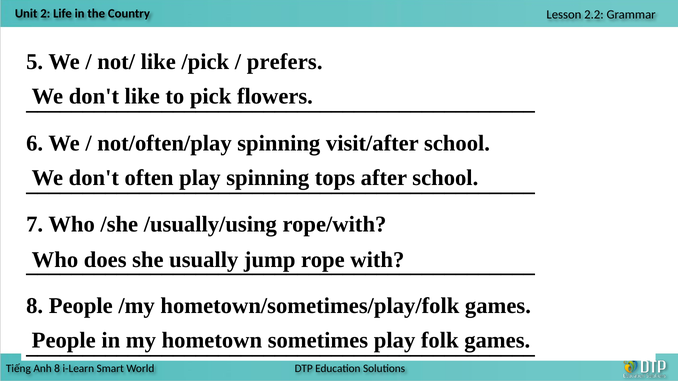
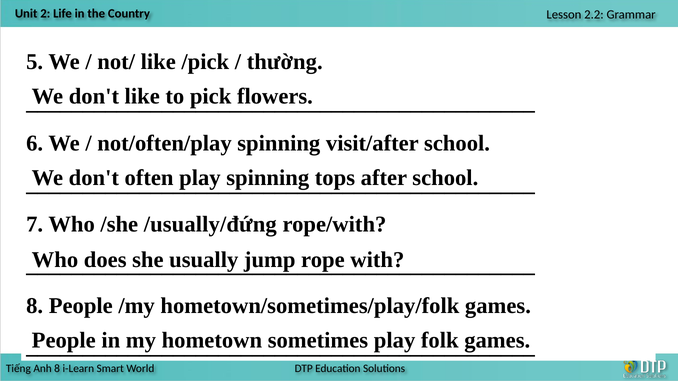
prefers: prefers -> thường (285, 62)
/usually/using: /usually/using -> /usually/đứng (210, 225)
